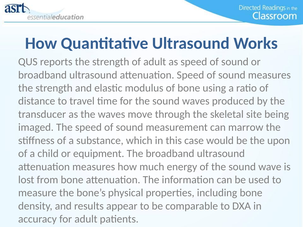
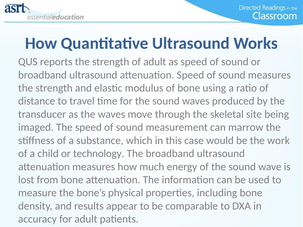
upon: upon -> work (279, 141)
equipment: equipment -> technology (99, 154)
